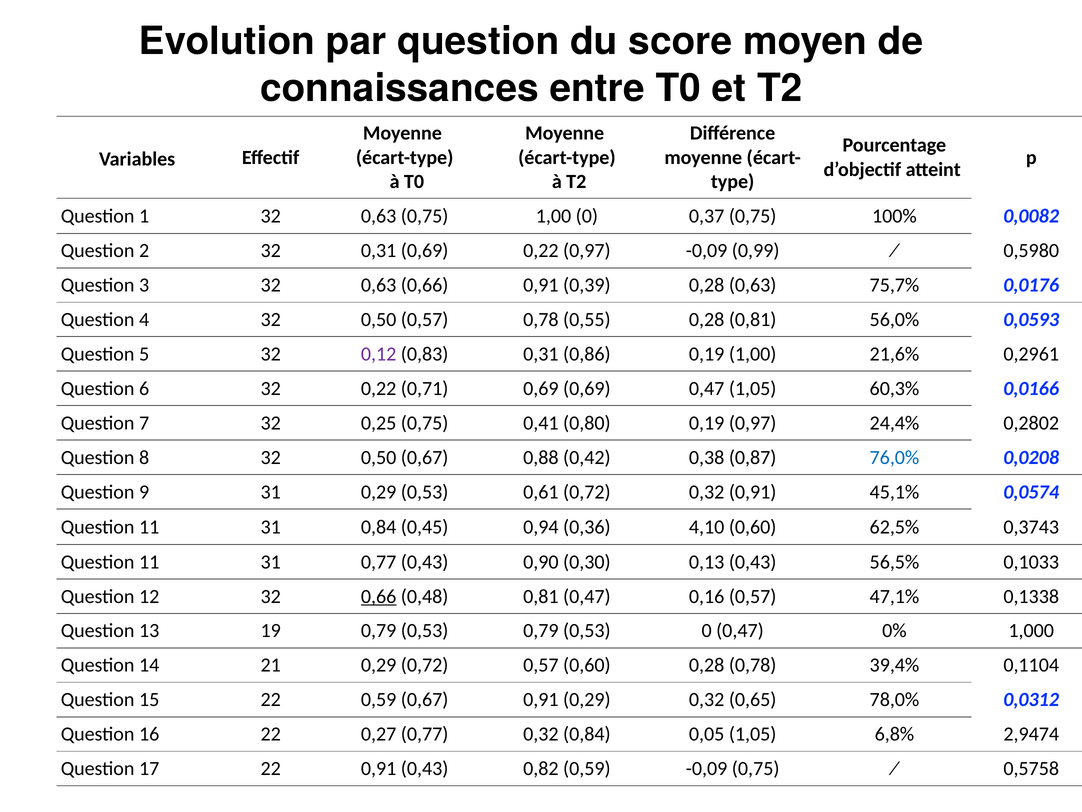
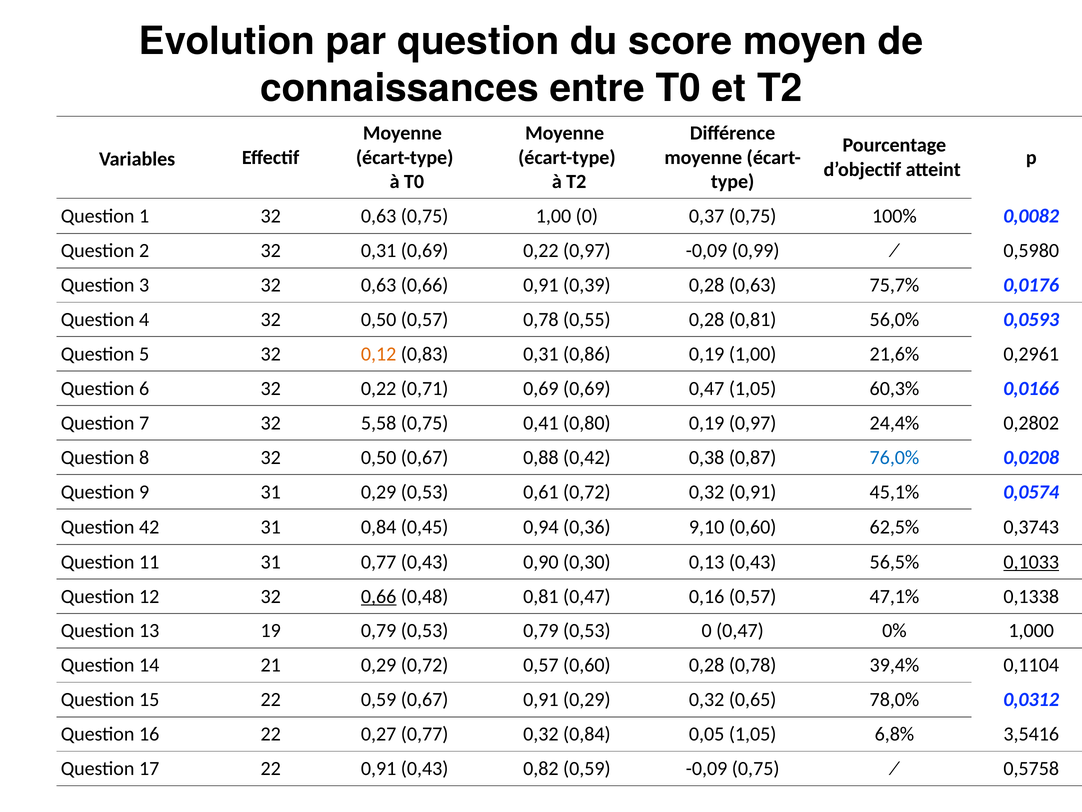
0,12 colour: purple -> orange (379, 354)
0,25: 0,25 -> 5,58 (379, 423)
11: 11 -> 42 (149, 527)
4,10: 4,10 -> 9,10 (707, 527)
0,1033 underline: none -> present (1031, 562)
2,9474: 2,9474 -> 3,5416 (1031, 734)
